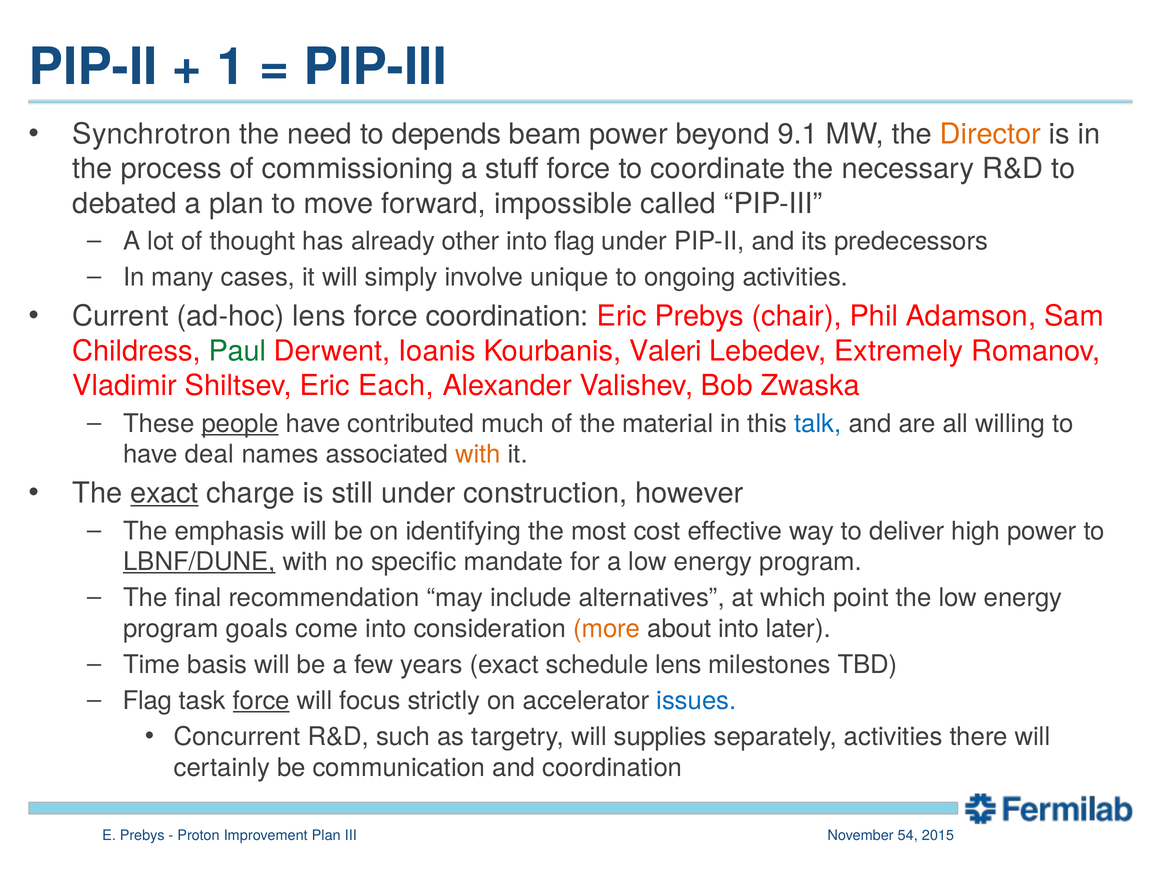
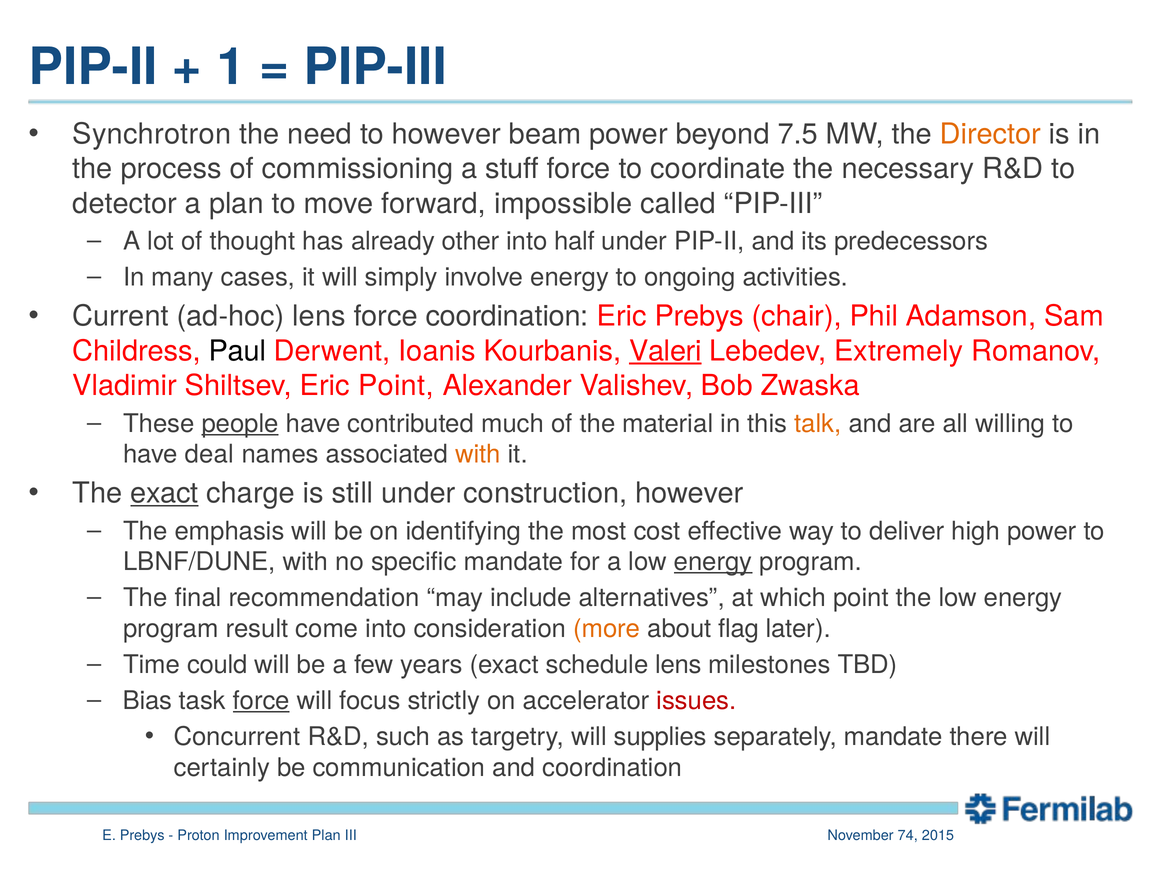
to depends: depends -> however (446, 134)
9.1: 9.1 -> 7.5 (798, 134)
debated: debated -> detector (125, 204)
into flag: flag -> half (574, 241)
involve unique: unique -> energy (570, 278)
Paul colour: green -> black (237, 351)
Valeri underline: none -> present (665, 351)
Eric Each: Each -> Point (396, 386)
talk colour: blue -> orange (818, 424)
LBNF/DUNE underline: present -> none (199, 562)
energy underline: none -> present (713, 562)
goals: goals -> result (257, 629)
about into: into -> flag (739, 629)
basis: basis -> could (217, 665)
Flag: Flag -> Bias (147, 701)
issues colour: blue -> red (696, 701)
separately activities: activities -> mandate (893, 737)
54: 54 -> 74 (908, 836)
